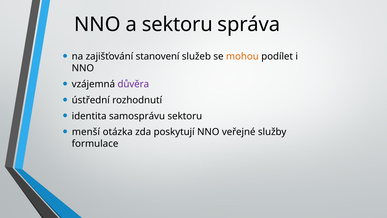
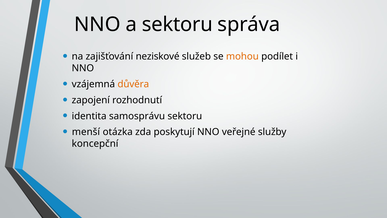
stanovení: stanovení -> neziskové (158, 56)
důvěra colour: purple -> orange (133, 84)
ústřední: ústřední -> zapojení (91, 100)
formulace: formulace -> koncepční (95, 143)
